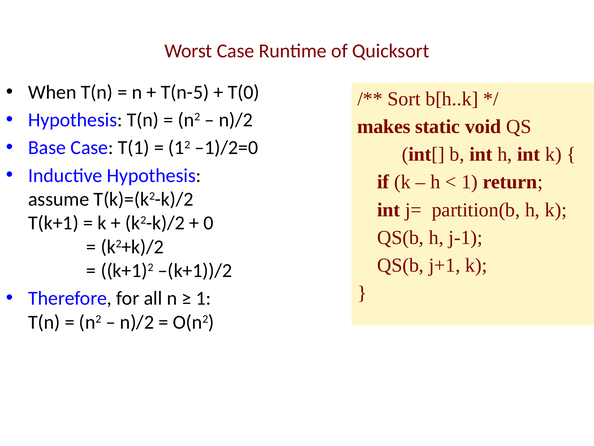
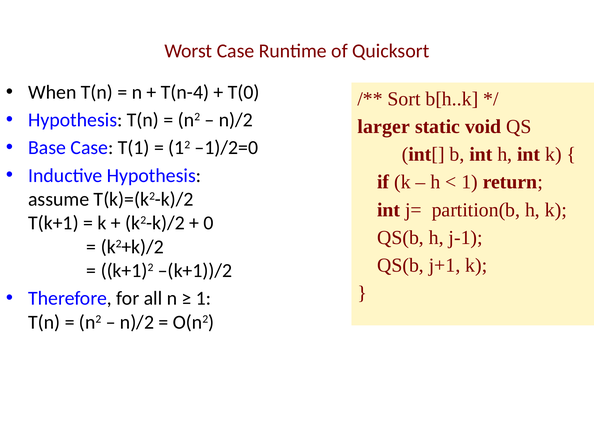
T(n-5: T(n-5 -> T(n-4 (185, 92)
makes: makes -> larger (384, 126)
